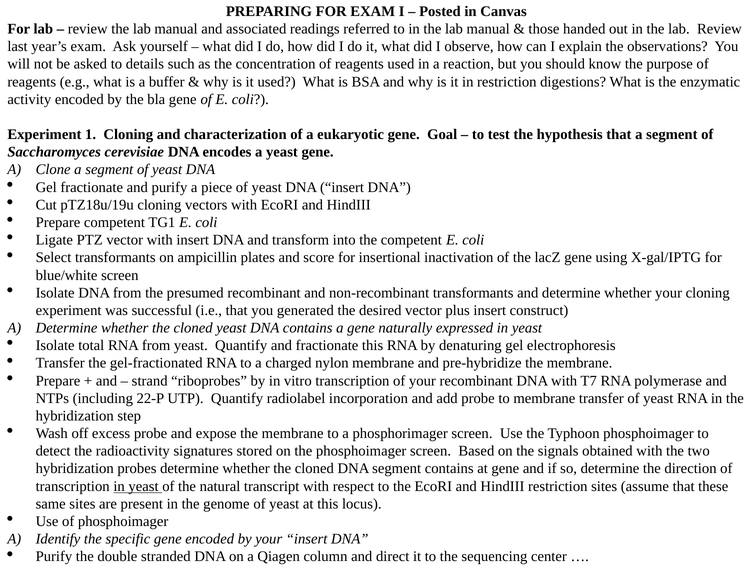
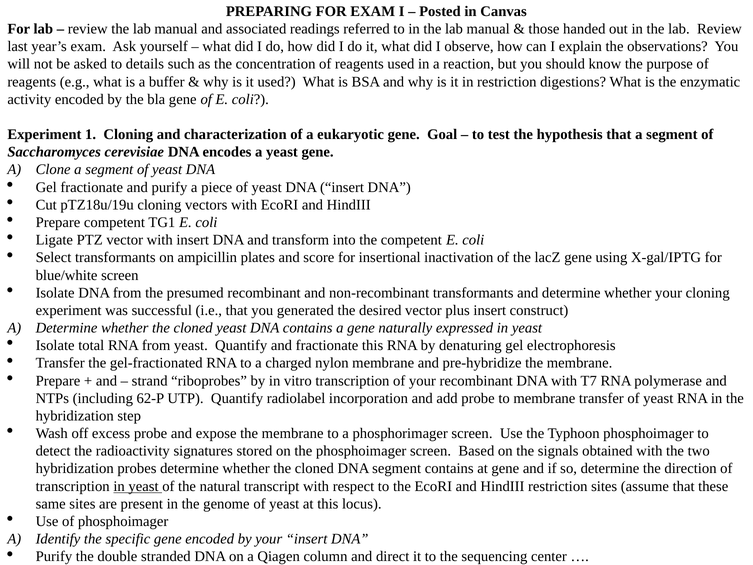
22-P: 22-P -> 62-P (150, 398)
